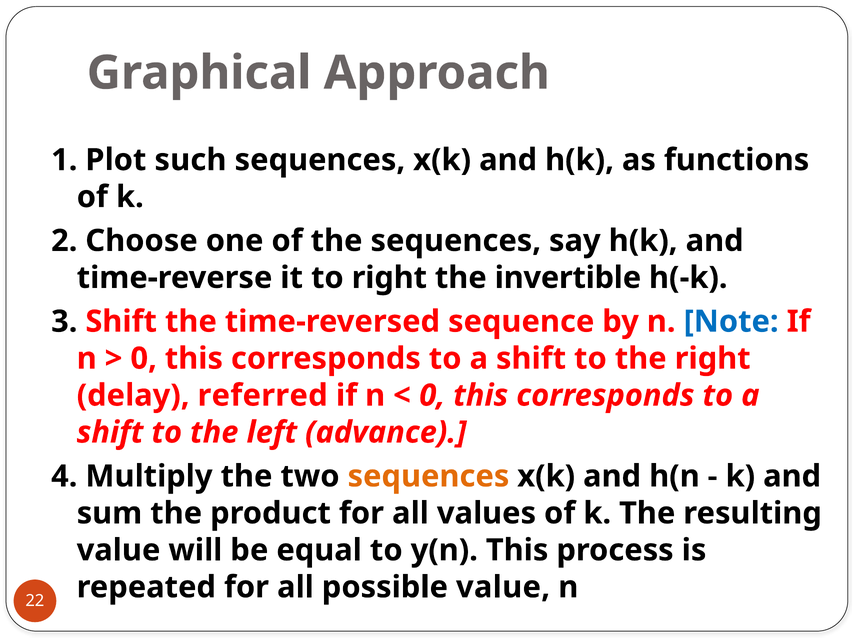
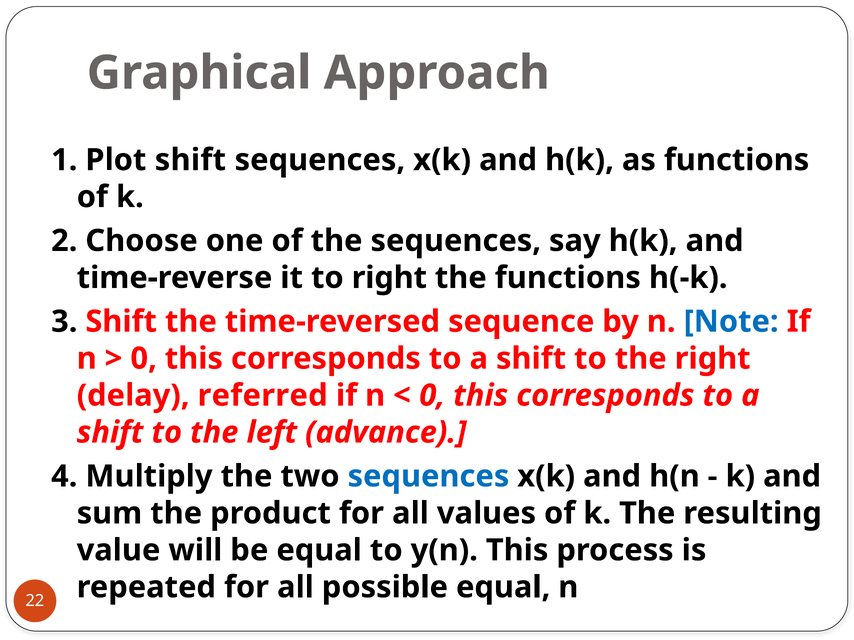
Plot such: such -> shift (190, 160)
the invertible: invertible -> functions (568, 278)
sequences colour: orange -> blue (428, 477)
possible value: value -> equal (503, 588)
